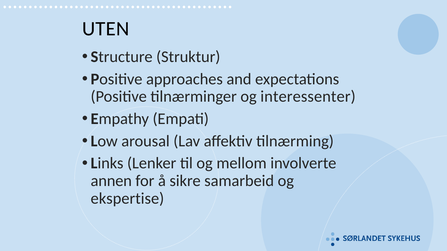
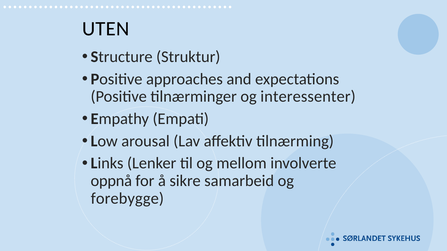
annen: annen -> oppnå (111, 181)
ekspertise: ekspertise -> forebygge (127, 199)
